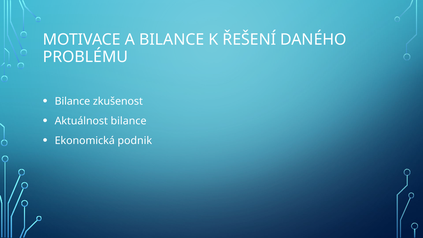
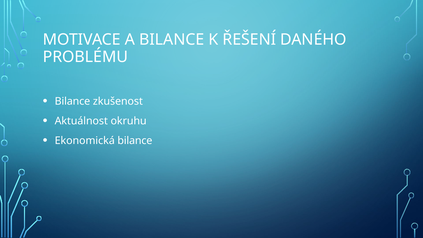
Aktuálnost bilance: bilance -> okruhu (129, 121)
Ekonomická podnik: podnik -> bilance (135, 140)
